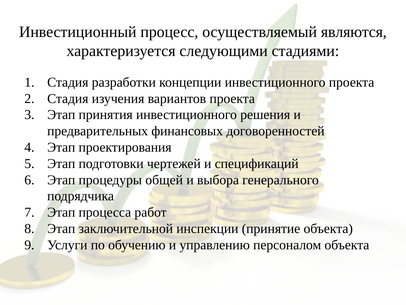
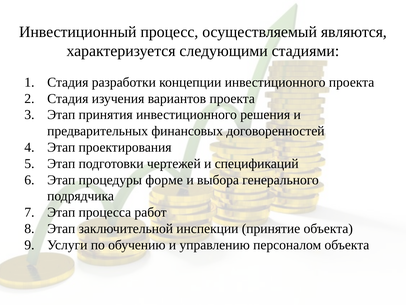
общей: общей -> форме (164, 180)
